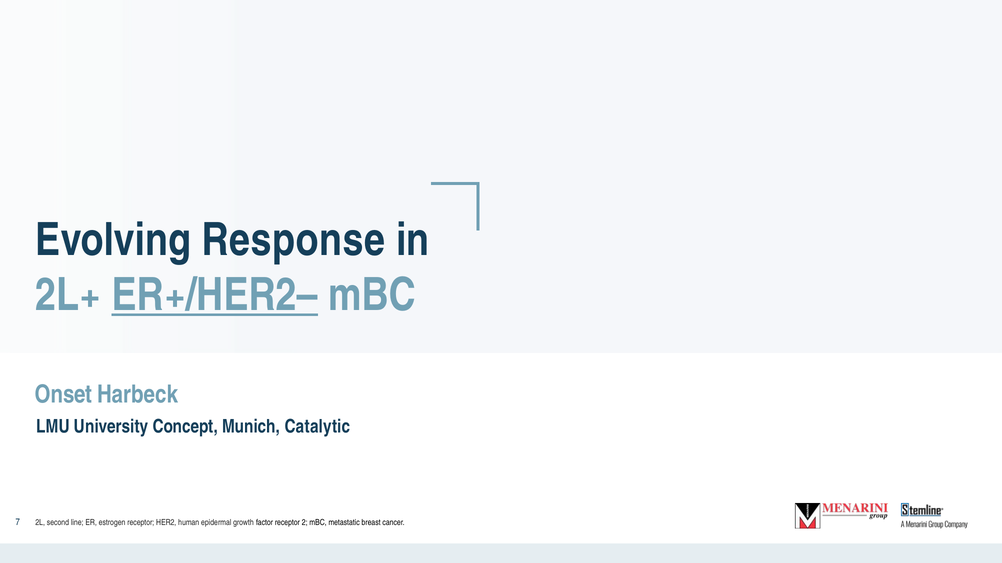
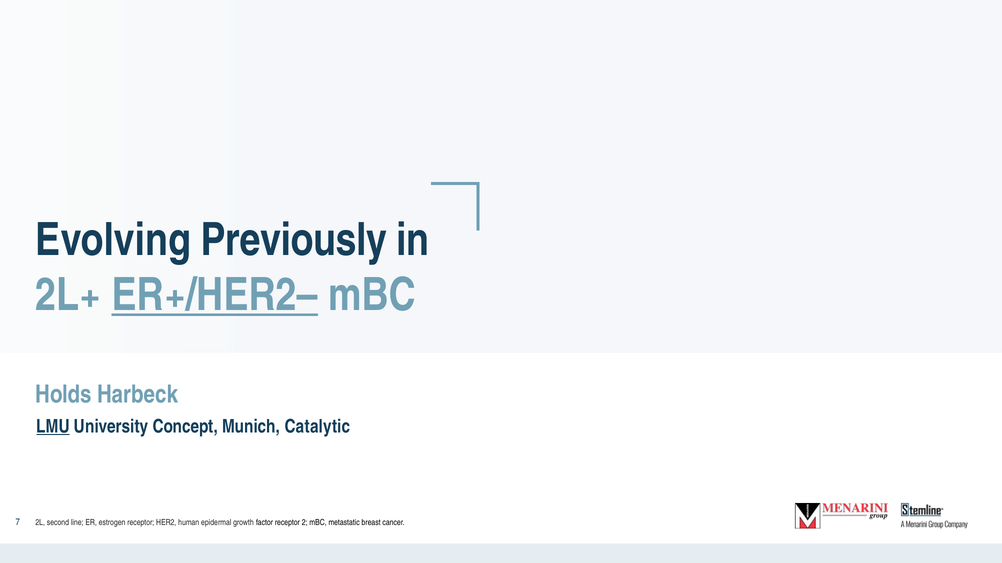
Response: Response -> Previously (294, 240)
Onset: Onset -> Holds (64, 395)
LMU underline: none -> present (53, 427)
